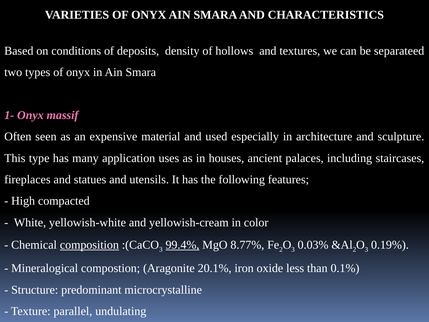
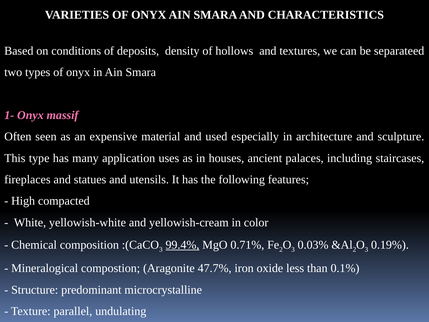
composition underline: present -> none (89, 245)
8.77%: 8.77% -> 0.71% (247, 245)
20.1%: 20.1% -> 47.7% (215, 268)
